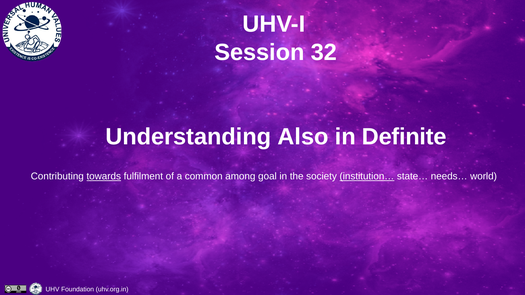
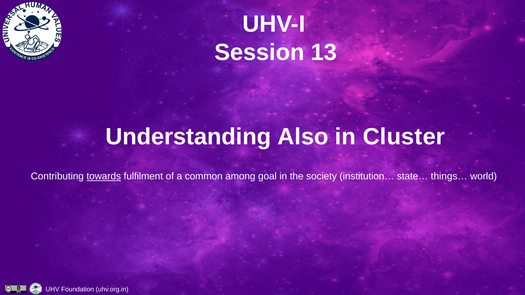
32: 32 -> 13 (324, 52)
Definite: Definite -> Cluster (404, 137)
institution… underline: present -> none (367, 176)
needs…: needs… -> things… (449, 176)
